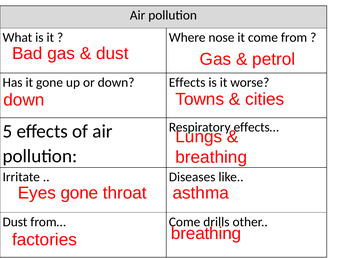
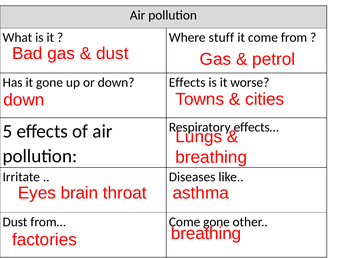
nose: nose -> stuff (221, 38)
Eyes gone: gone -> brain (79, 193)
Come drills: drills -> gone (216, 222)
